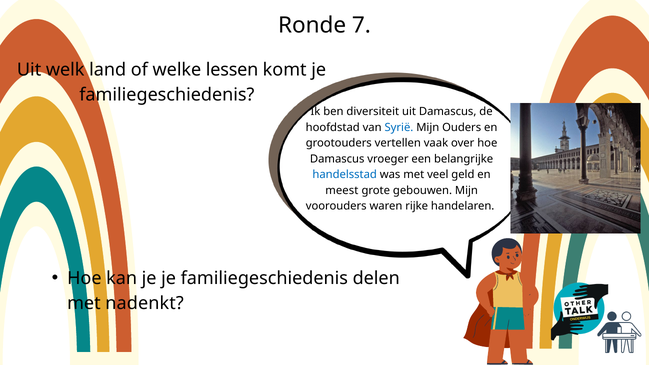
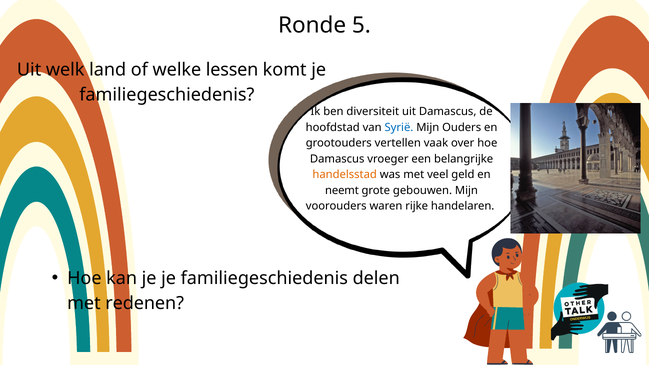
7: 7 -> 5 (361, 25)
handelsstad colour: blue -> orange (345, 175)
meest: meest -> neemt (342, 191)
nadenkt: nadenkt -> redenen (145, 304)
